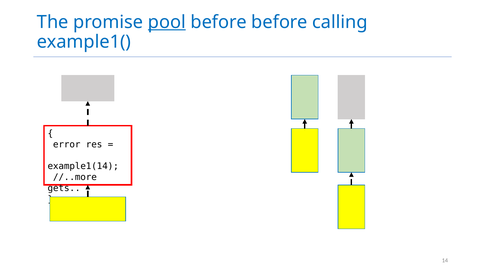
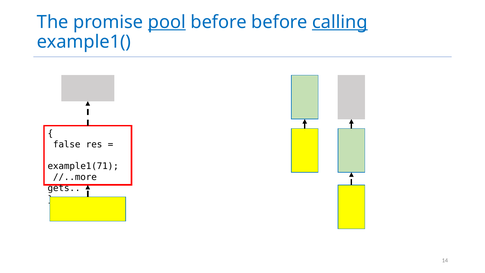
calling underline: none -> present (340, 22)
error: error -> false (67, 144)
example1(14: example1(14 -> example1(71 (83, 166)
